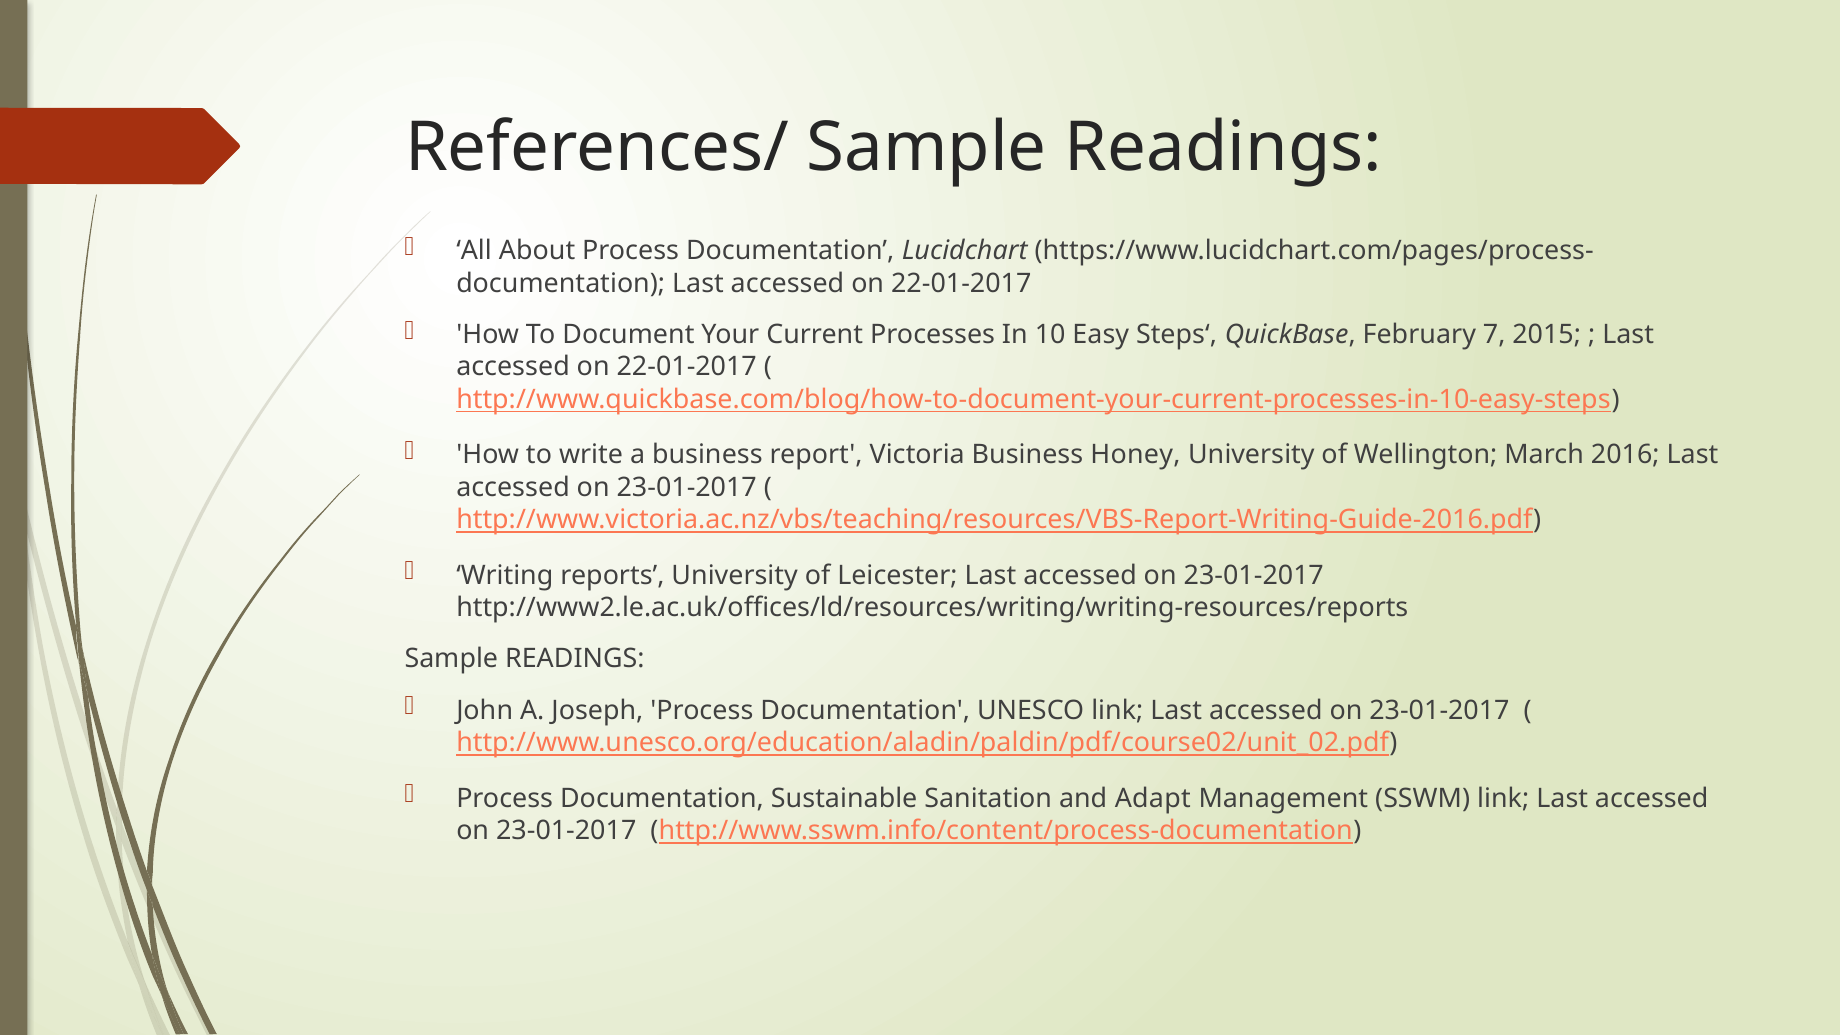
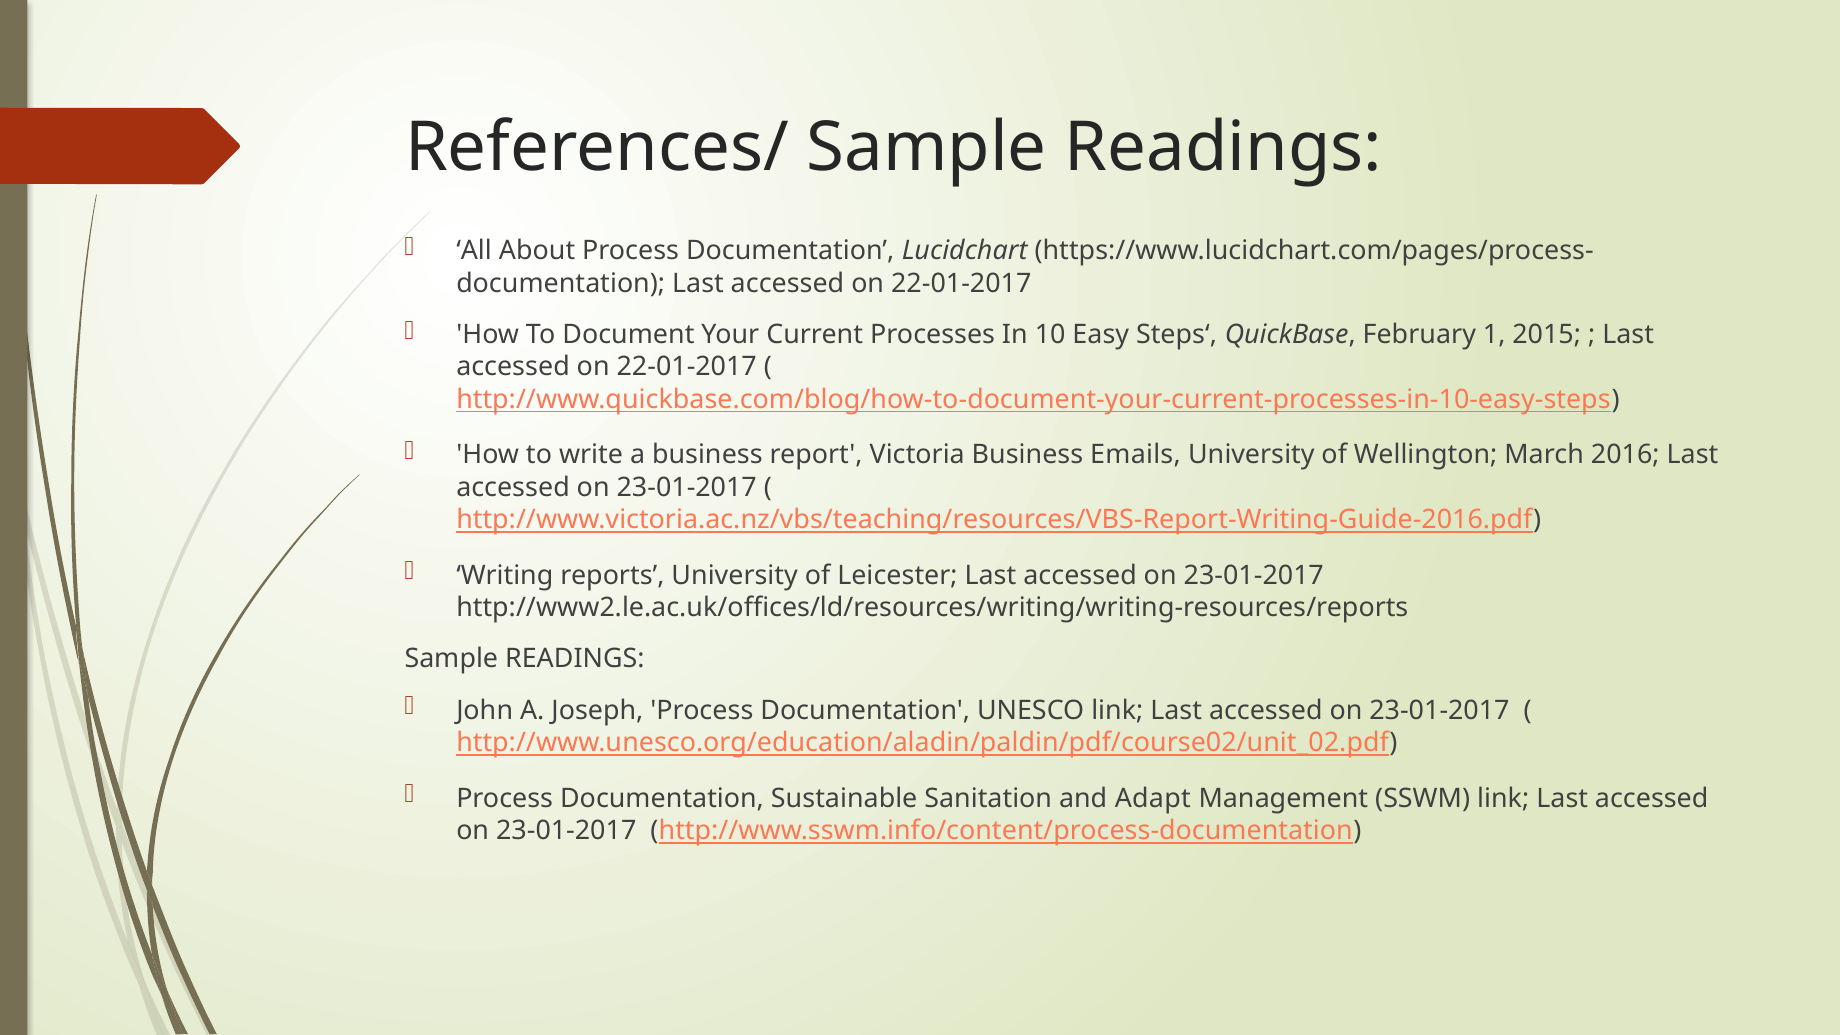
7: 7 -> 1 (1494, 335)
Honey: Honey -> Emails (1135, 455)
